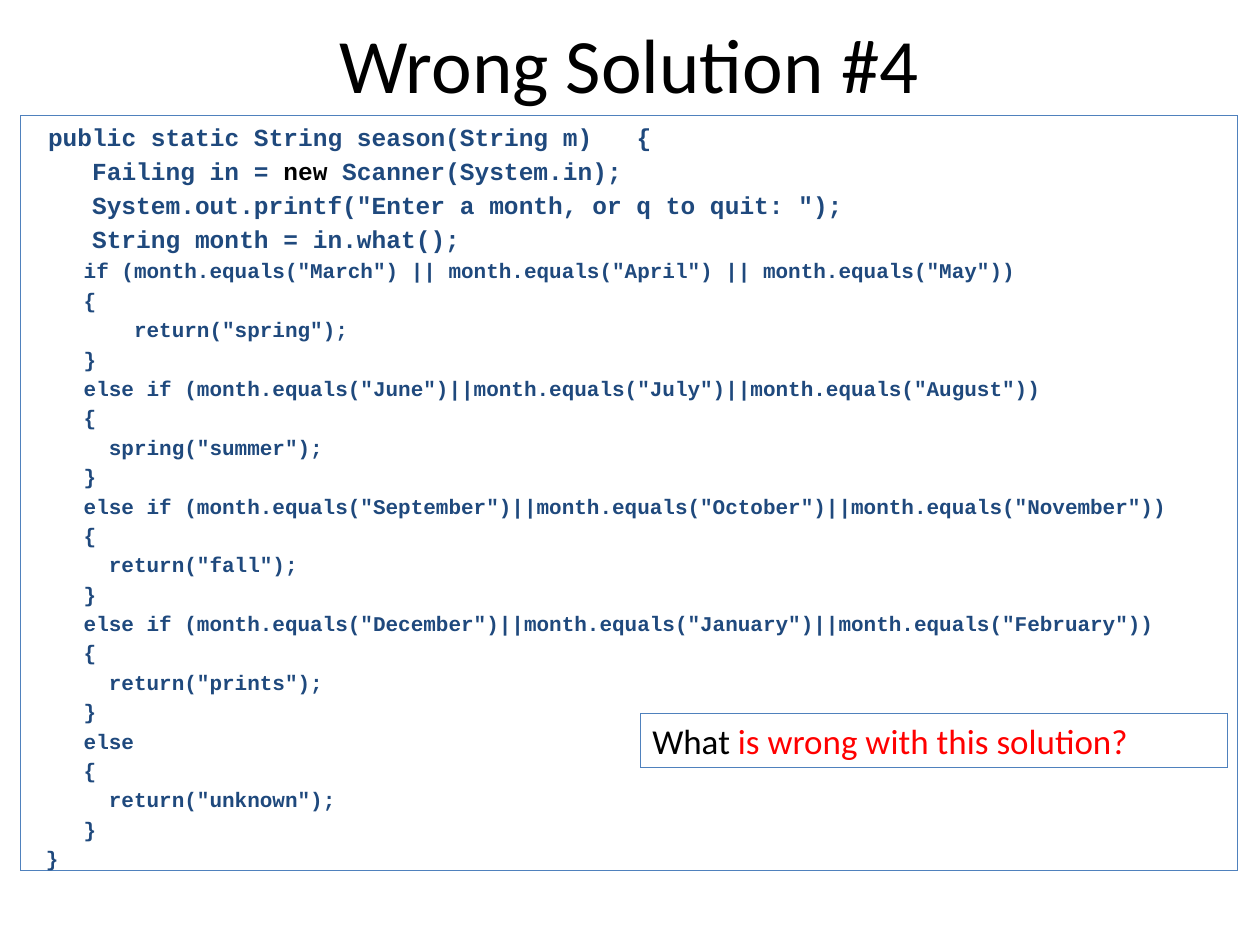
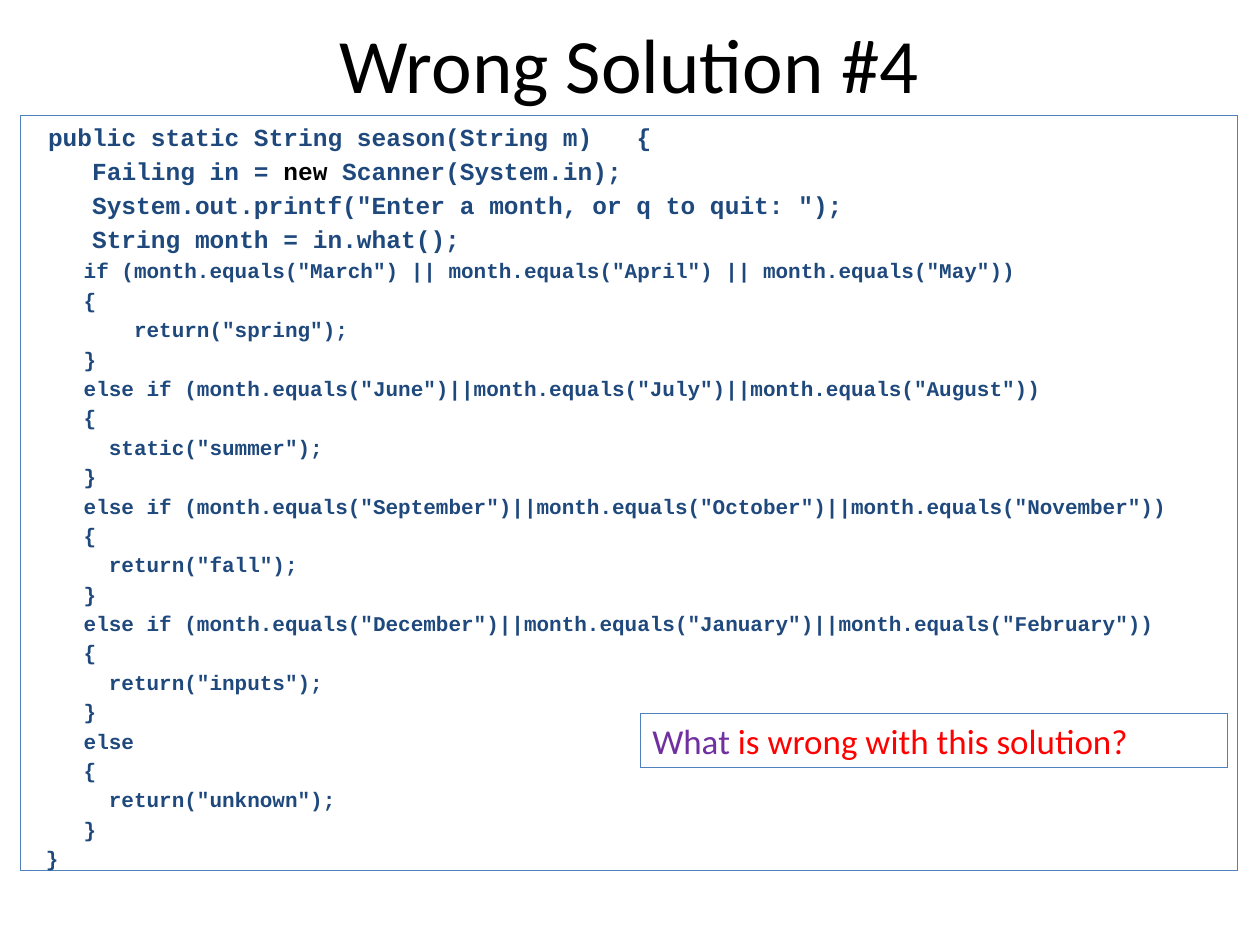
spring("summer: spring("summer -> static("summer (216, 449)
return("prints: return("prints -> return("inputs (216, 684)
What colour: black -> purple (691, 743)
